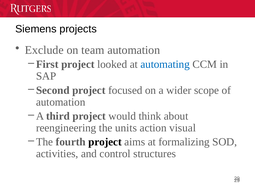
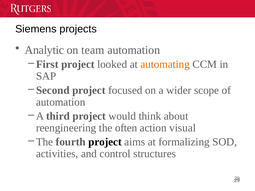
Exclude: Exclude -> Analytic (44, 50)
automating colour: blue -> orange (165, 64)
units: units -> often (126, 128)
